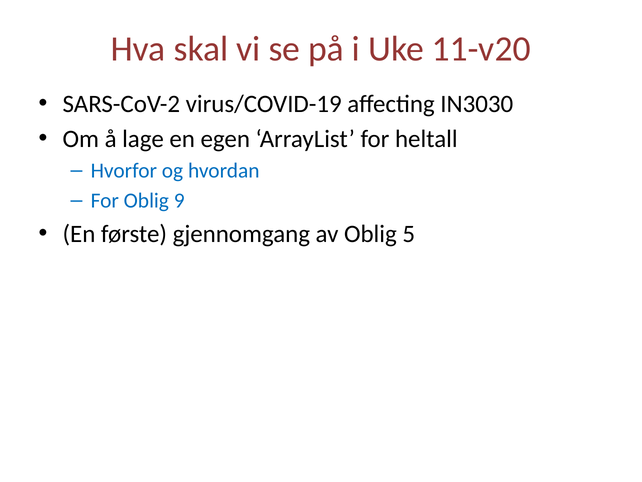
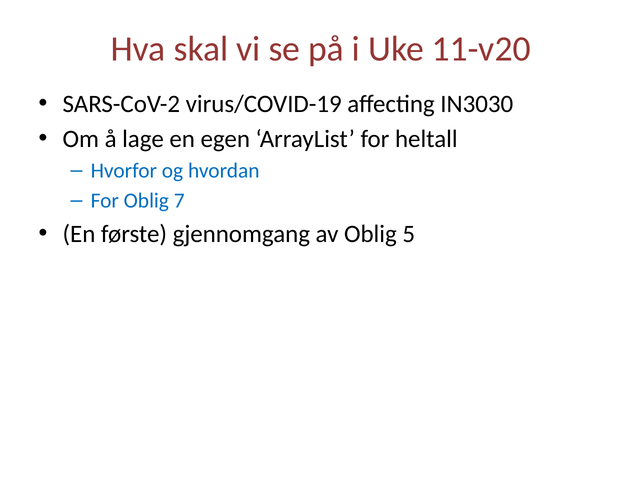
9: 9 -> 7 (179, 201)
